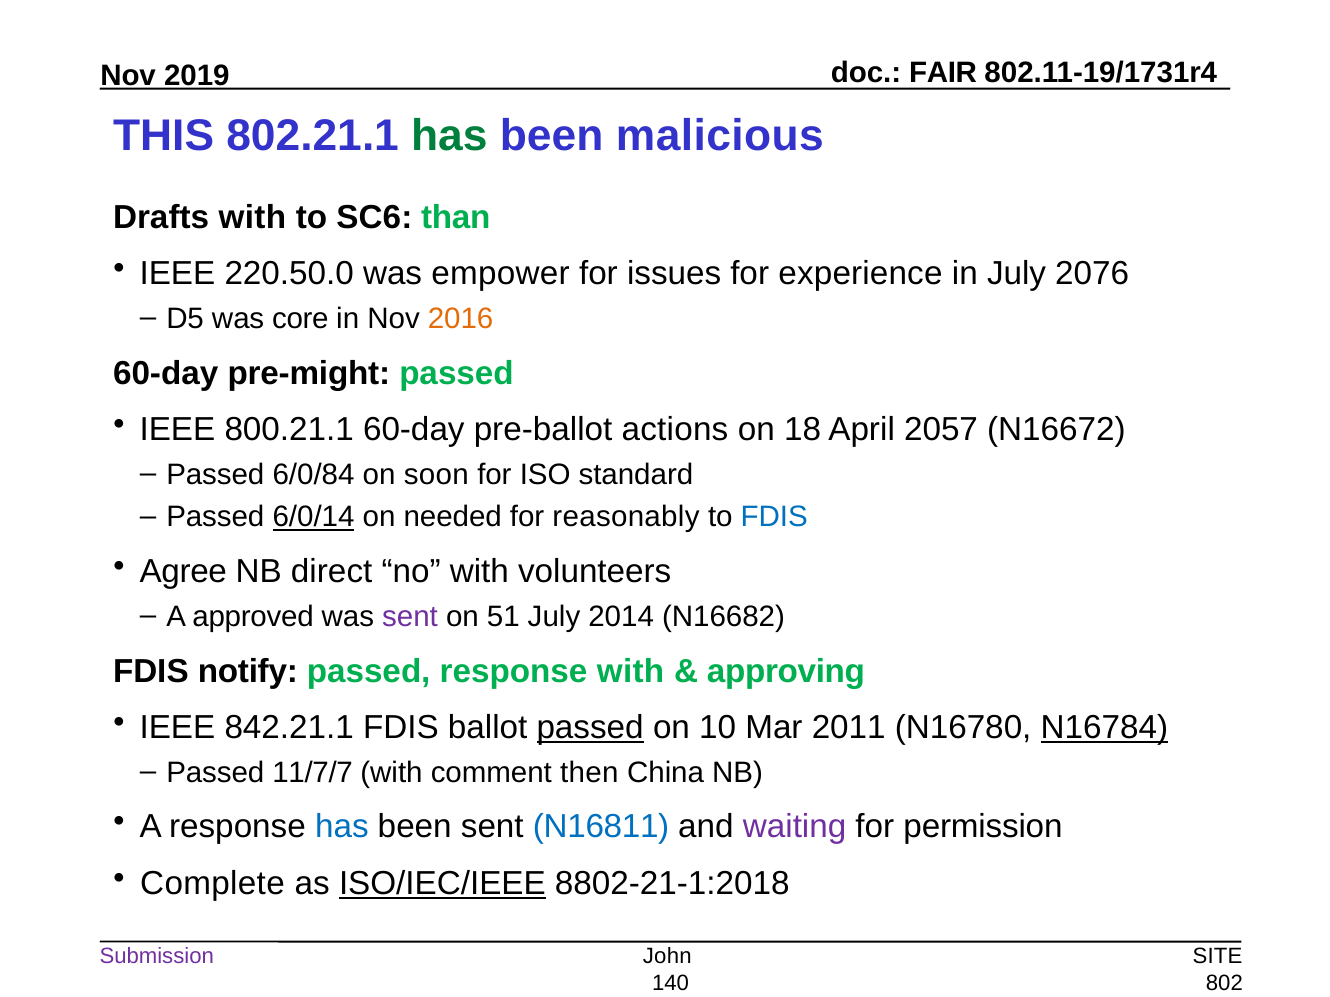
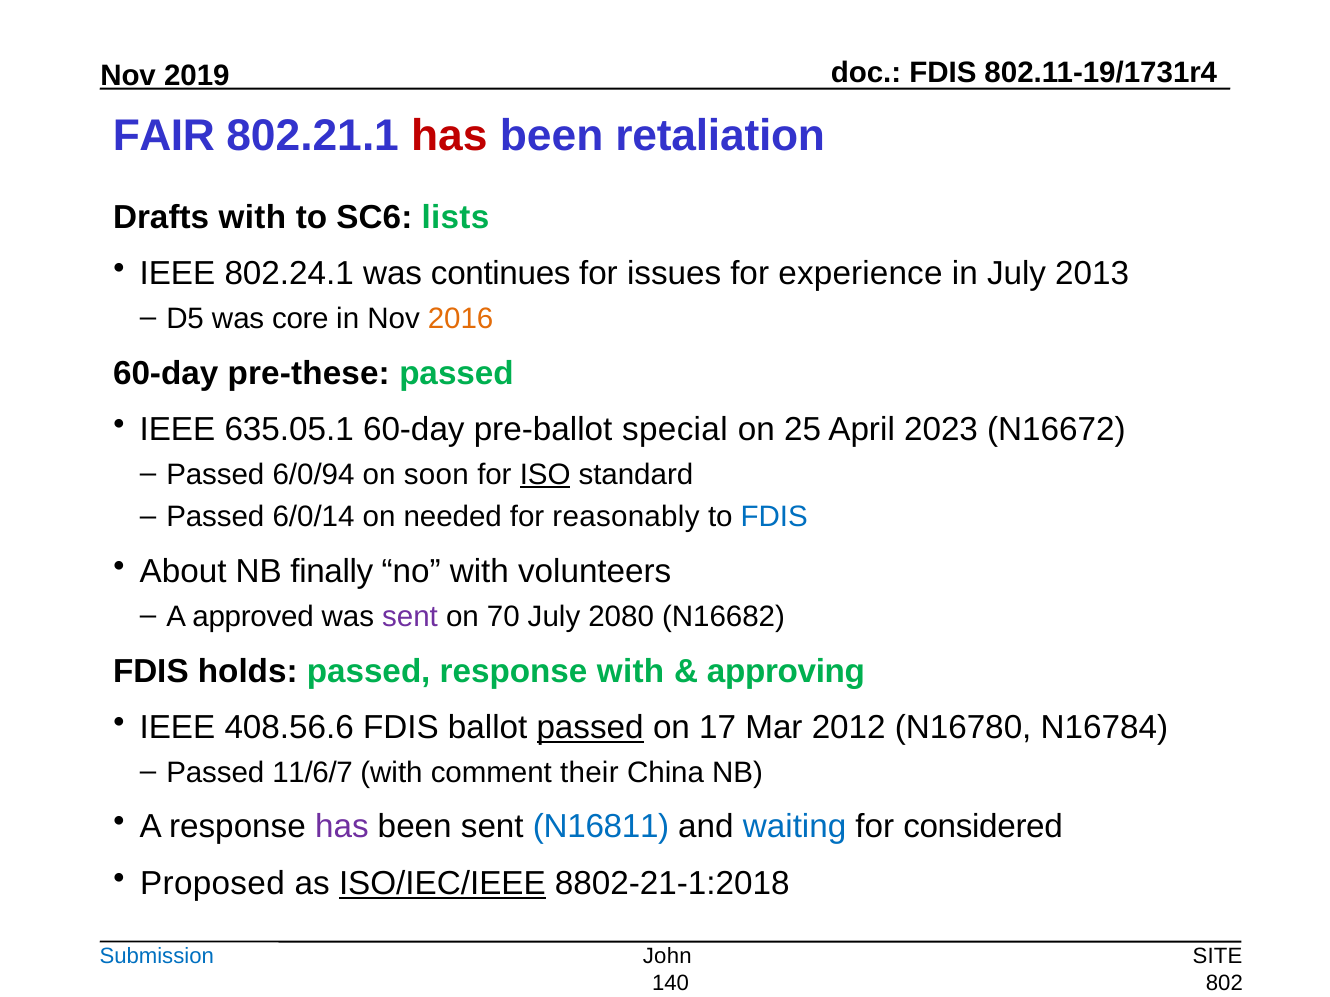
FAIR: FAIR -> FDIS (943, 73)
THIS: THIS -> FAIR (164, 136)
has colour: green -> red (449, 136)
malicious: malicious -> retaliation (720, 136)
than: than -> lists (455, 217)
220.50.0: 220.50.0 -> 802.24.1 (289, 274)
empower: empower -> continues (501, 274)
2076: 2076 -> 2013 (1092, 274)
pre-might: pre-might -> pre-these (309, 373)
800.21.1: 800.21.1 -> 635.05.1 (289, 430)
actions: actions -> special (675, 430)
18: 18 -> 25 (803, 430)
2057: 2057 -> 2023 (941, 430)
6/0/84: 6/0/84 -> 6/0/94 (314, 475)
ISO underline: none -> present (545, 475)
6/0/14 underline: present -> none (314, 517)
Agree: Agree -> About (183, 572)
direct: direct -> finally (332, 572)
51: 51 -> 70 (503, 617)
2014: 2014 -> 2080 (621, 617)
notify: notify -> holds (248, 671)
842.21.1: 842.21.1 -> 408.56.6 (289, 728)
10: 10 -> 17 (718, 728)
2011: 2011 -> 2012 (849, 728)
N16784 underline: present -> none (1104, 728)
11/7/7: 11/7/7 -> 11/6/7 (313, 773)
then: then -> their (589, 773)
has colour: blue -> purple (342, 827)
waiting colour: purple -> blue (795, 827)
permission: permission -> considered (983, 827)
Complete: Complete -> Proposed (212, 884)
Submission colour: purple -> blue (157, 957)
